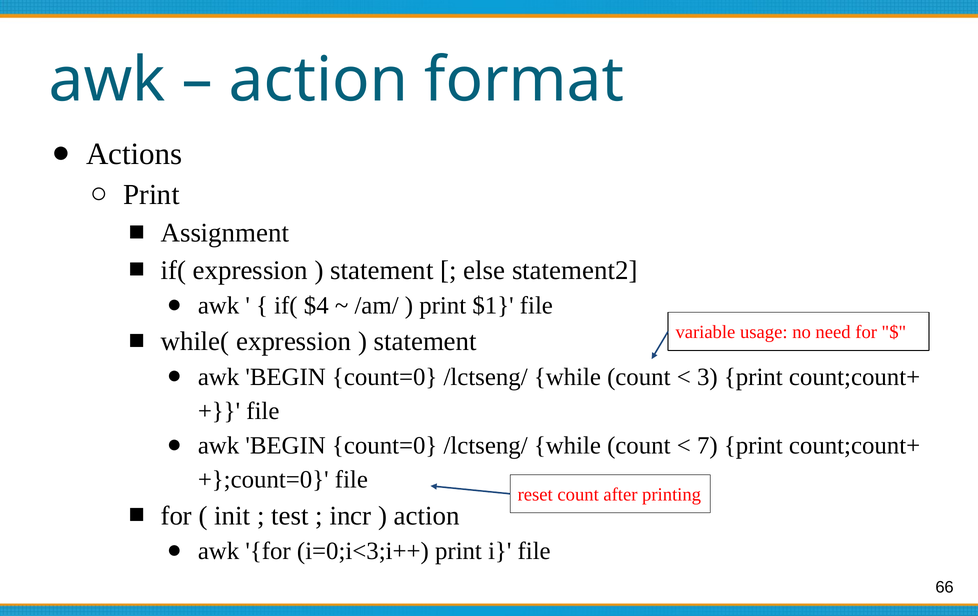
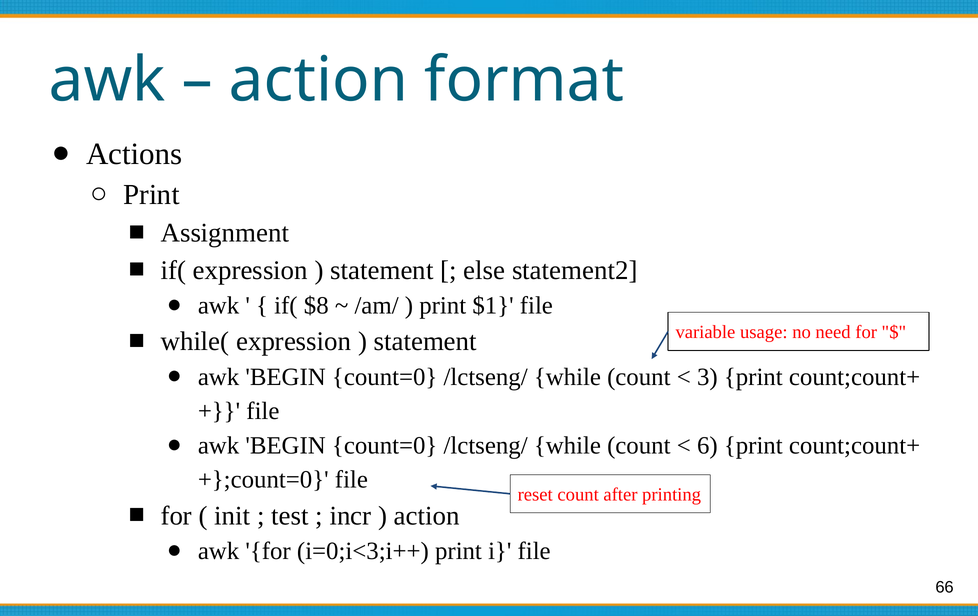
$4: $4 -> $8 (316, 306)
7: 7 -> 6 (707, 446)
